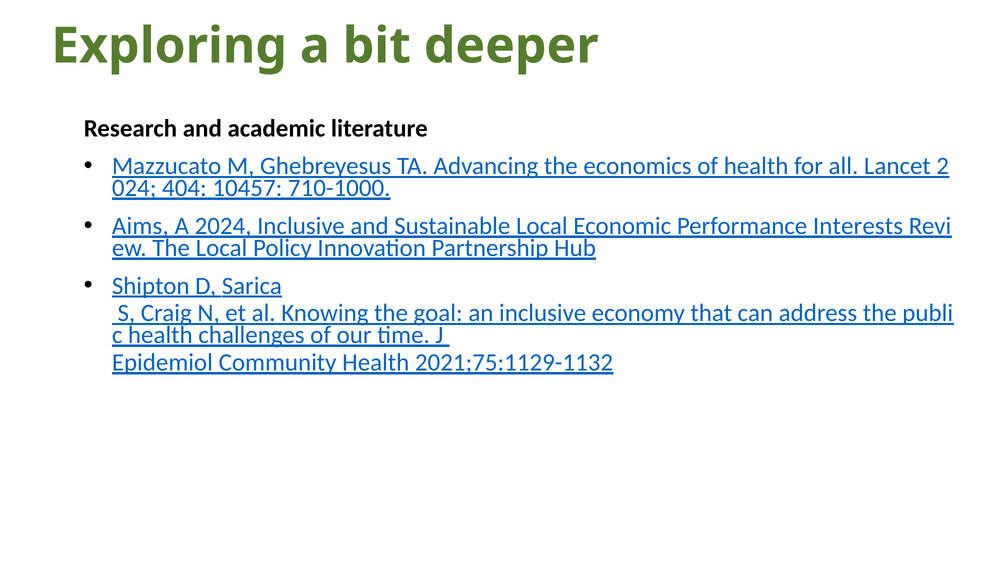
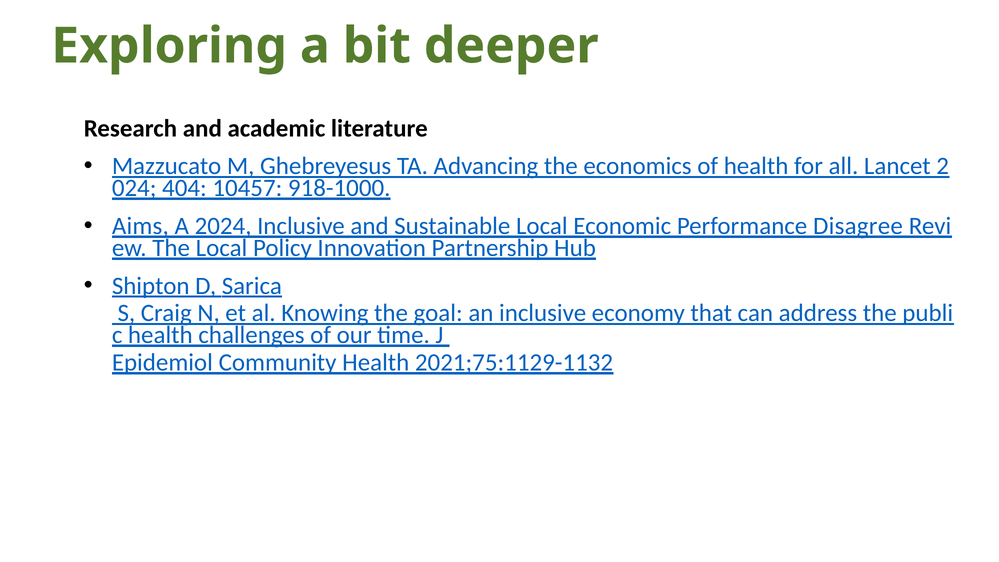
710-1000: 710-1000 -> 918-1000 (339, 188)
Interests: Interests -> Disagree (858, 226)
